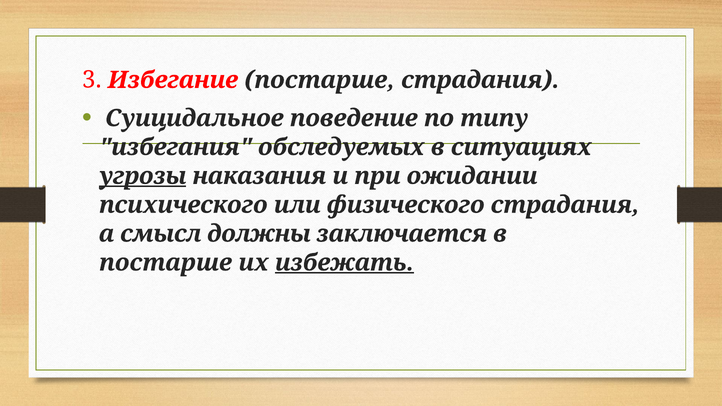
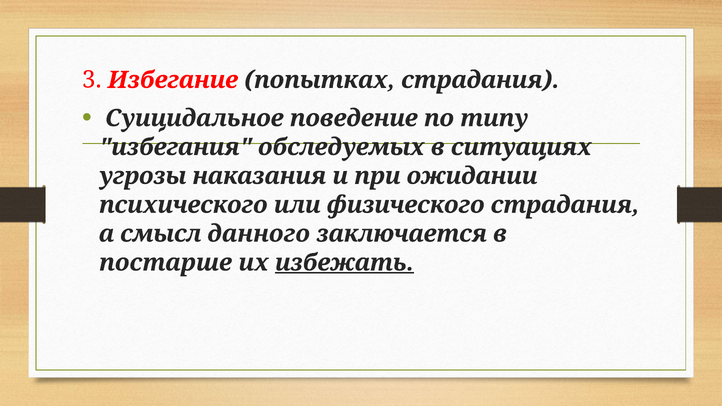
Избегание постарше: постарше -> попытках (320, 80)
угрозы underline: present -> none (143, 176)
должны: должны -> данного (259, 234)
